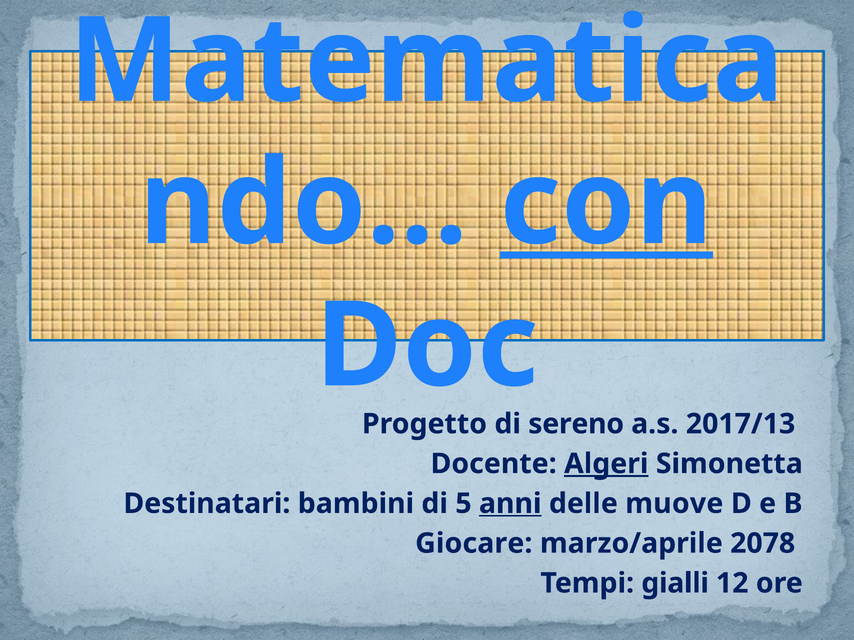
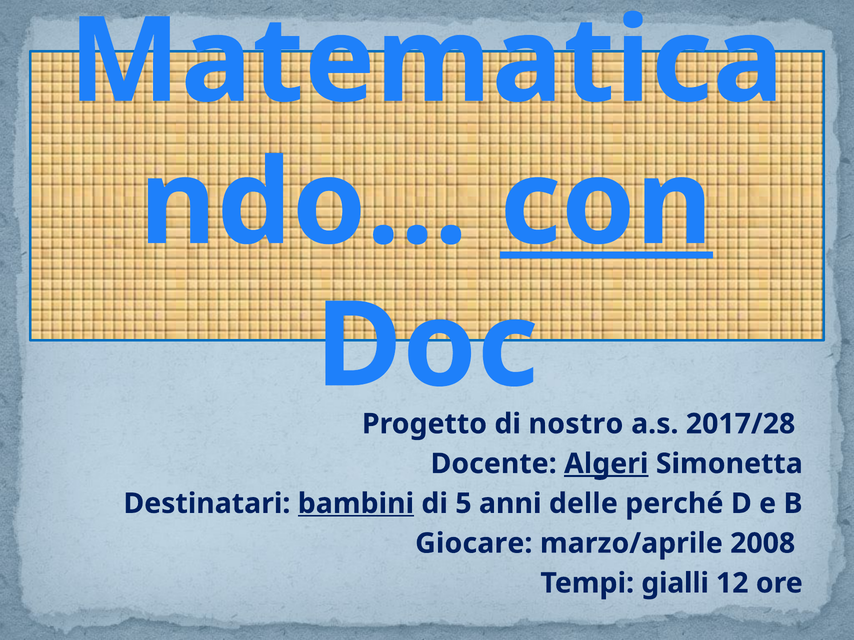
sereno: sereno -> nostro (576, 424)
2017/13: 2017/13 -> 2017/28 (741, 424)
bambini underline: none -> present (356, 504)
anni underline: present -> none (510, 504)
muove: muove -> perché (674, 504)
2078: 2078 -> 2008 (763, 544)
